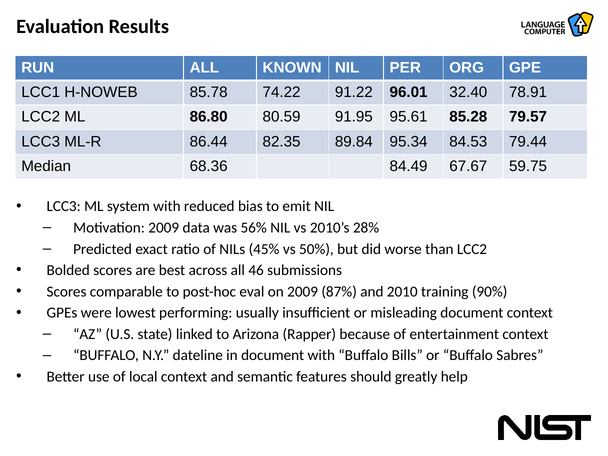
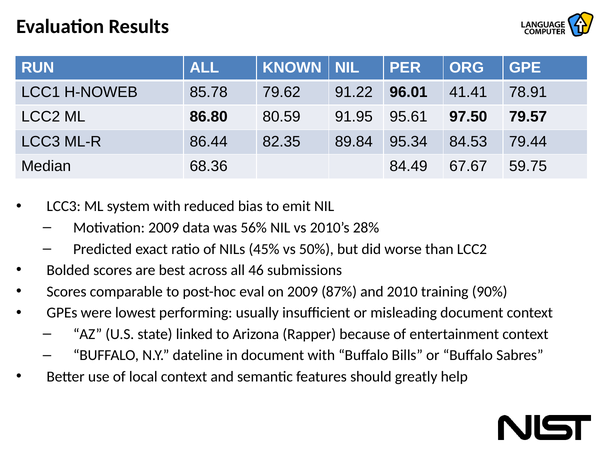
74.22: 74.22 -> 79.62 (282, 92)
32.40: 32.40 -> 41.41 (468, 92)
85.28: 85.28 -> 97.50 (468, 117)
